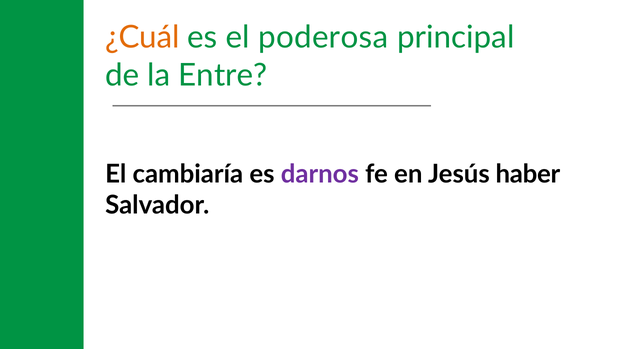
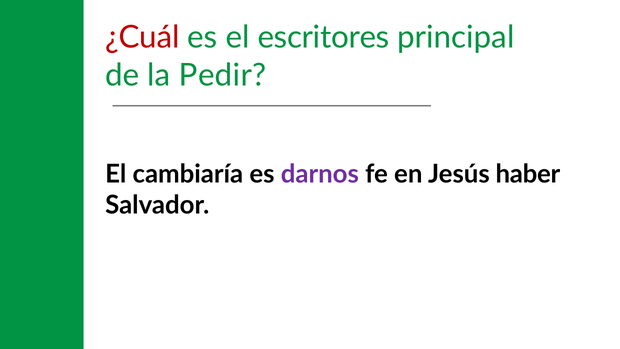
¿Cuál colour: orange -> red (142, 38)
poderosa: poderosa -> escritores (324, 38)
Entre: Entre -> Pedir (223, 75)
